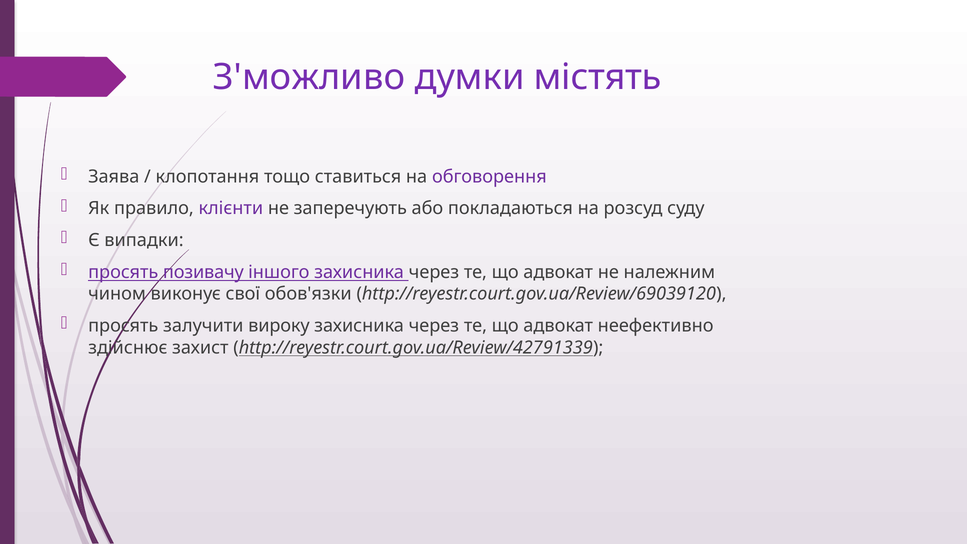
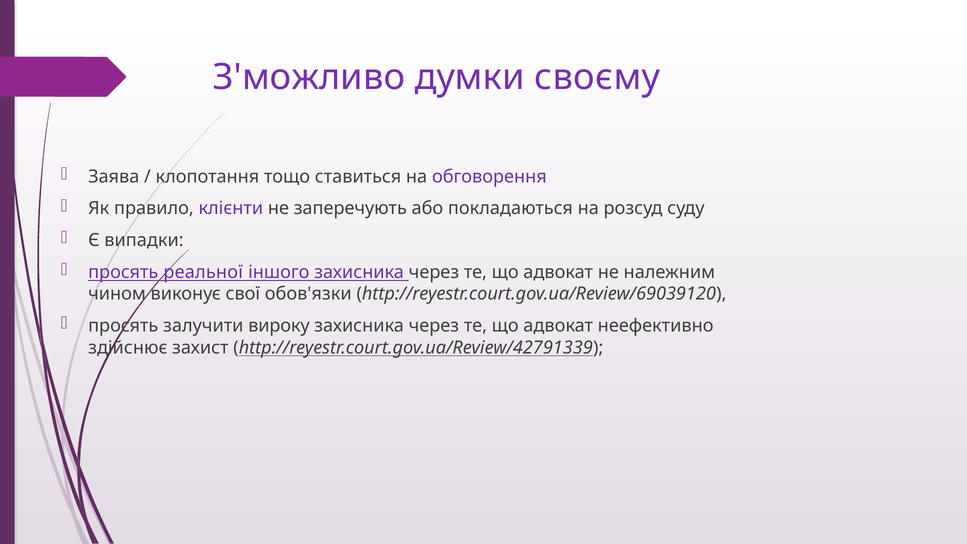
містять: містять -> своєму (597, 77)
позивачу: позивачу -> реальної (203, 272)
